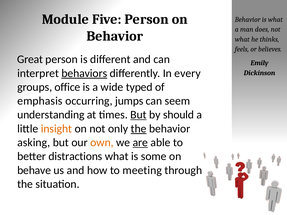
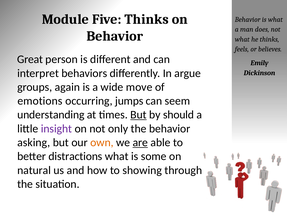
Five Person: Person -> Thinks (147, 19)
behaviors underline: present -> none (84, 73)
every: every -> argue (188, 73)
office: office -> again (67, 87)
typed: typed -> move (139, 87)
emphasis: emphasis -> emotions (40, 101)
insight colour: orange -> purple (56, 129)
the underline: present -> none (139, 129)
behave: behave -> natural (34, 170)
meeting: meeting -> showing (142, 170)
